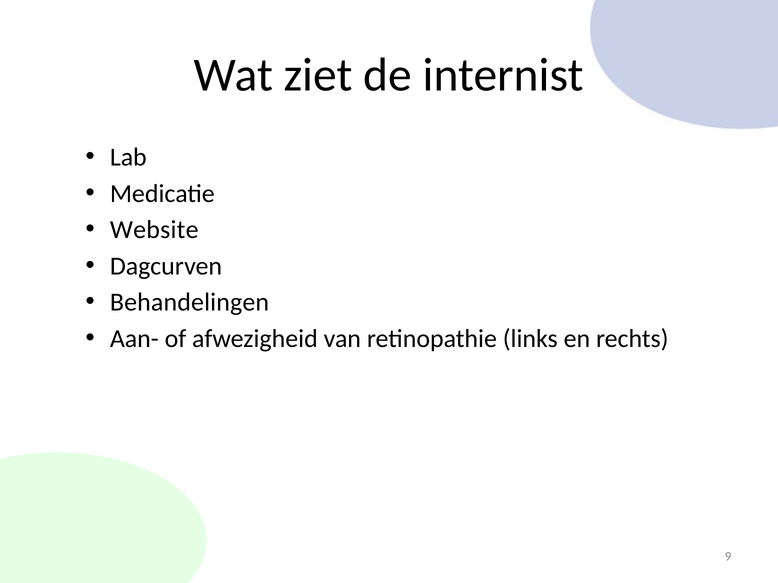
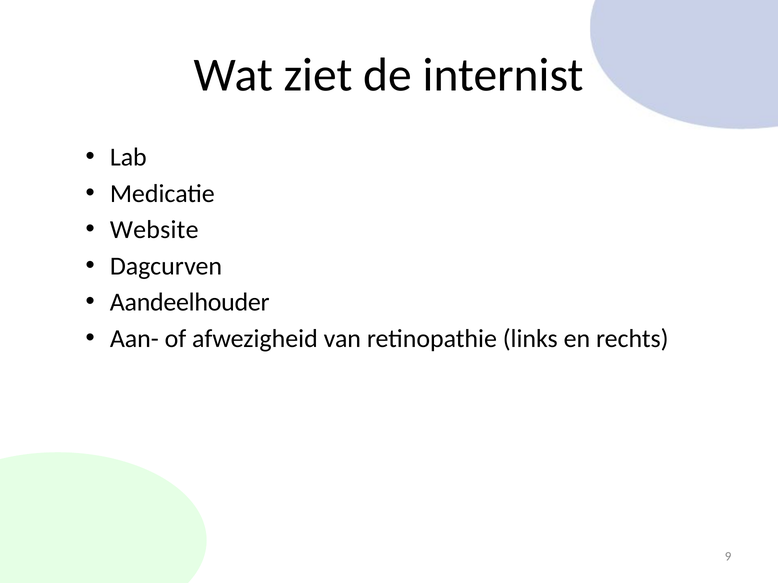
Behandelingen: Behandelingen -> Aandeelhouder (190, 303)
